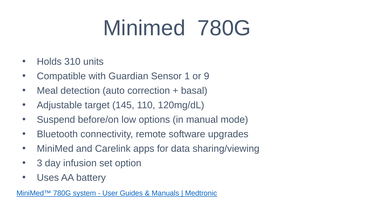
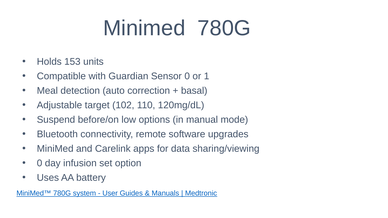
310: 310 -> 153 (72, 62)
Sensor 1: 1 -> 0 (187, 76)
9: 9 -> 1 (207, 76)
145: 145 -> 102 (123, 105)
3: 3 -> 0 (40, 163)
